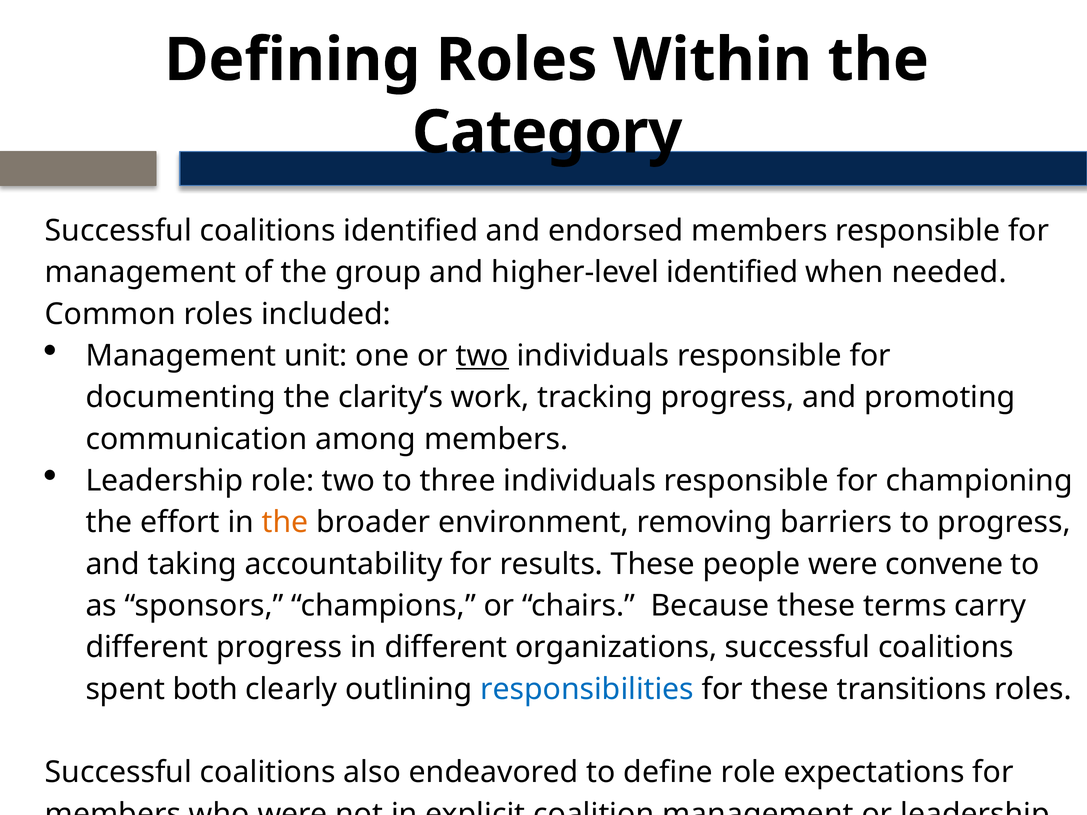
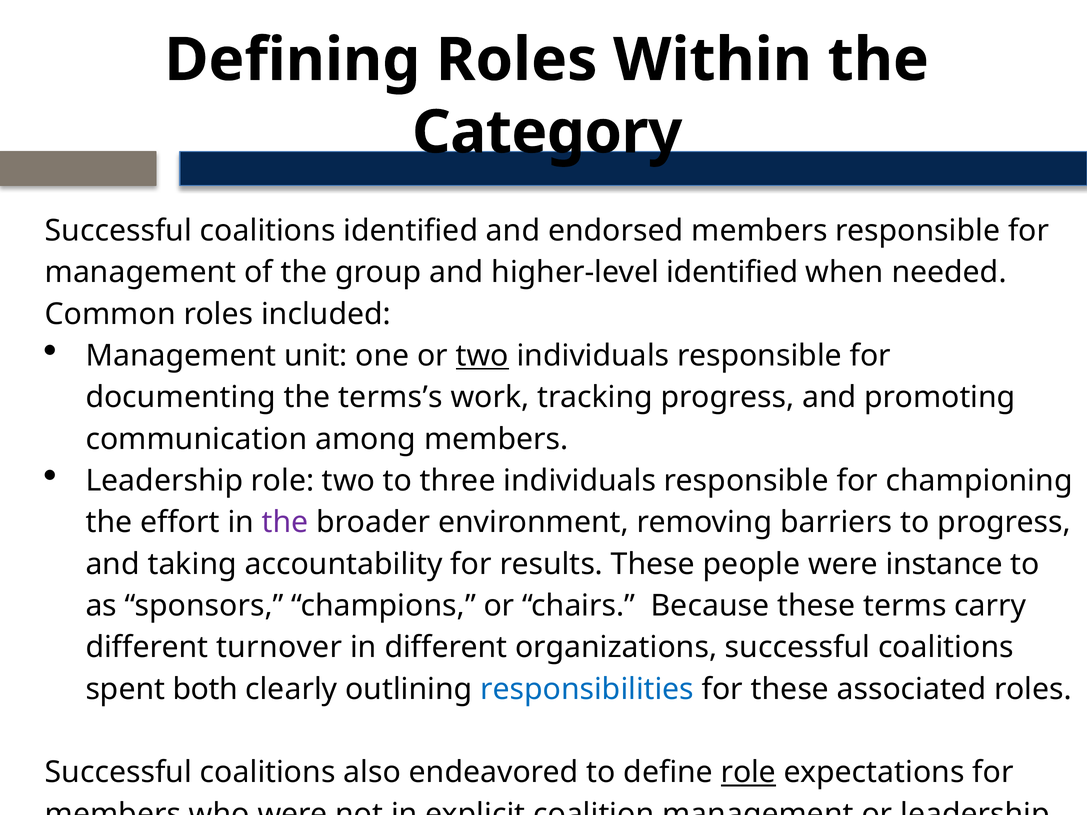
clarity’s: clarity’s -> terms’s (390, 398)
the colour: orange -> purple (285, 523)
convene: convene -> instance (944, 564)
different progress: progress -> turnover (279, 648)
transitions: transitions -> associated (912, 689)
role underline: none -> present (748, 773)
